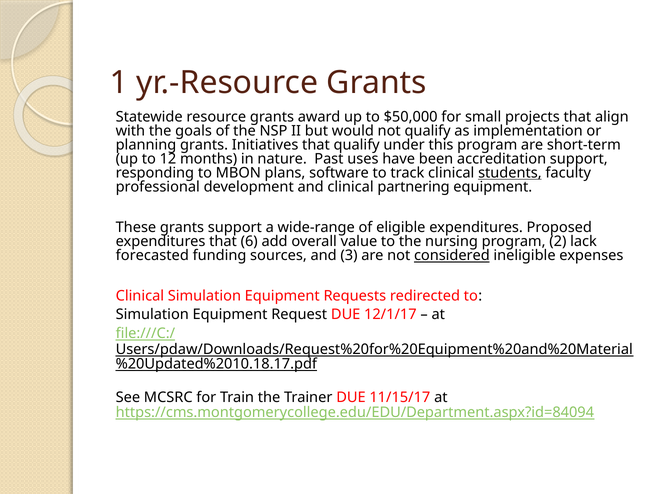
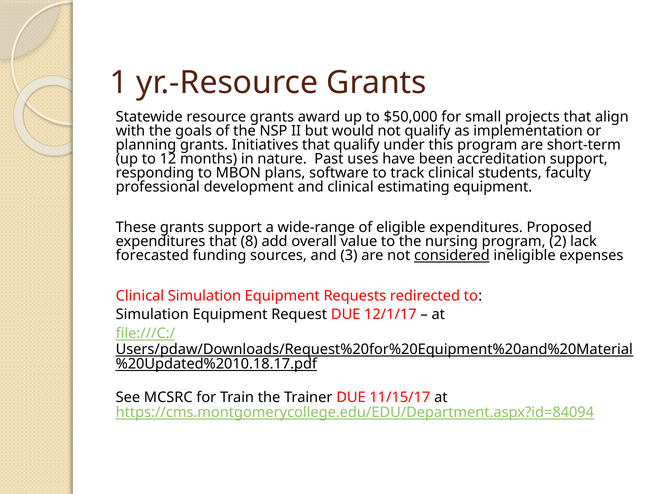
students underline: present -> none (510, 173)
partnering: partnering -> estimating (414, 187)
6: 6 -> 8 (249, 241)
